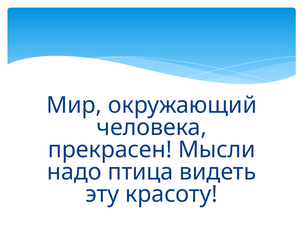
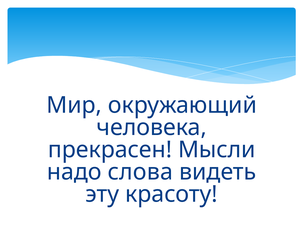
птица: птица -> слова (140, 171)
